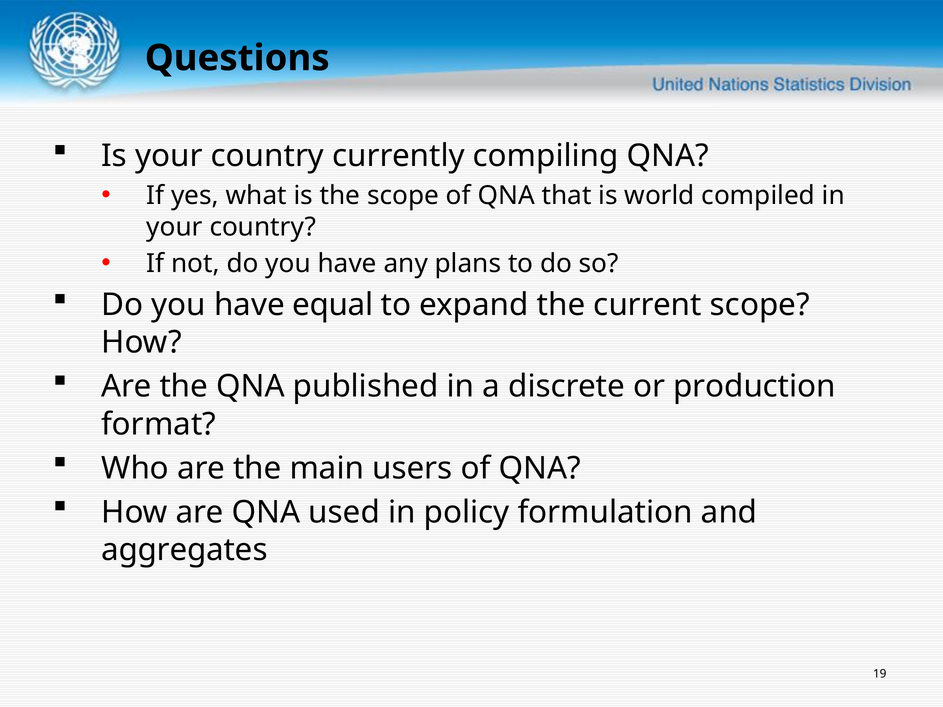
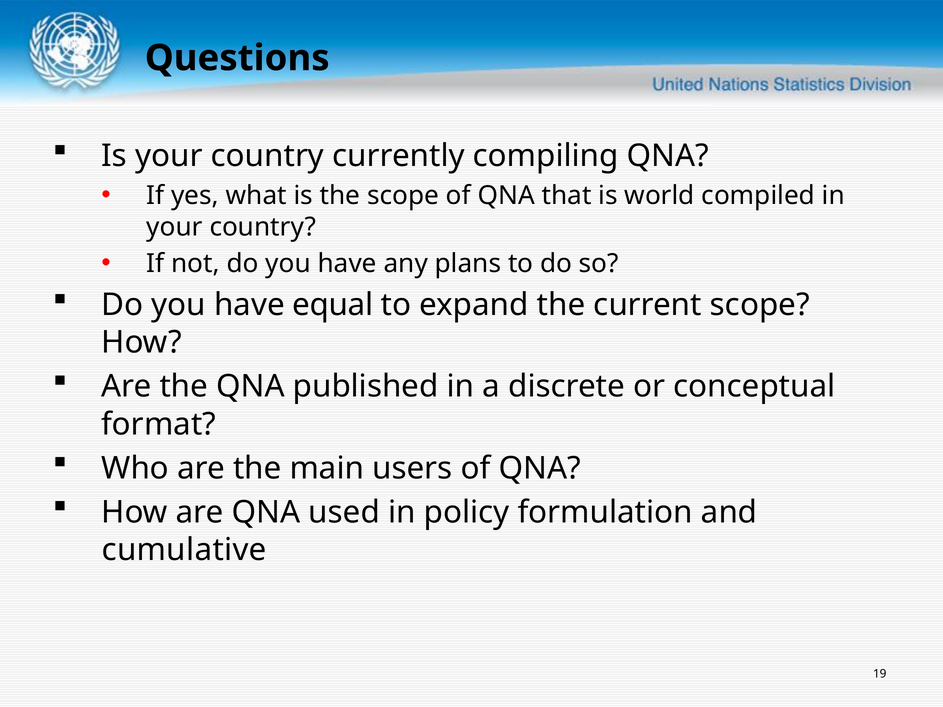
production: production -> conceptual (754, 387)
aggregates: aggregates -> cumulative (184, 550)
